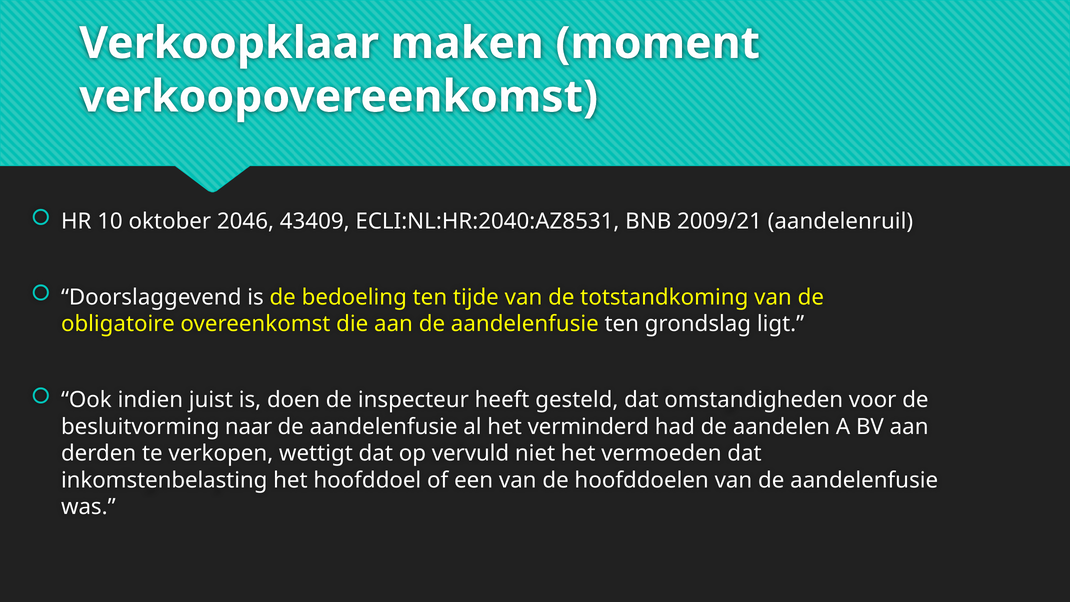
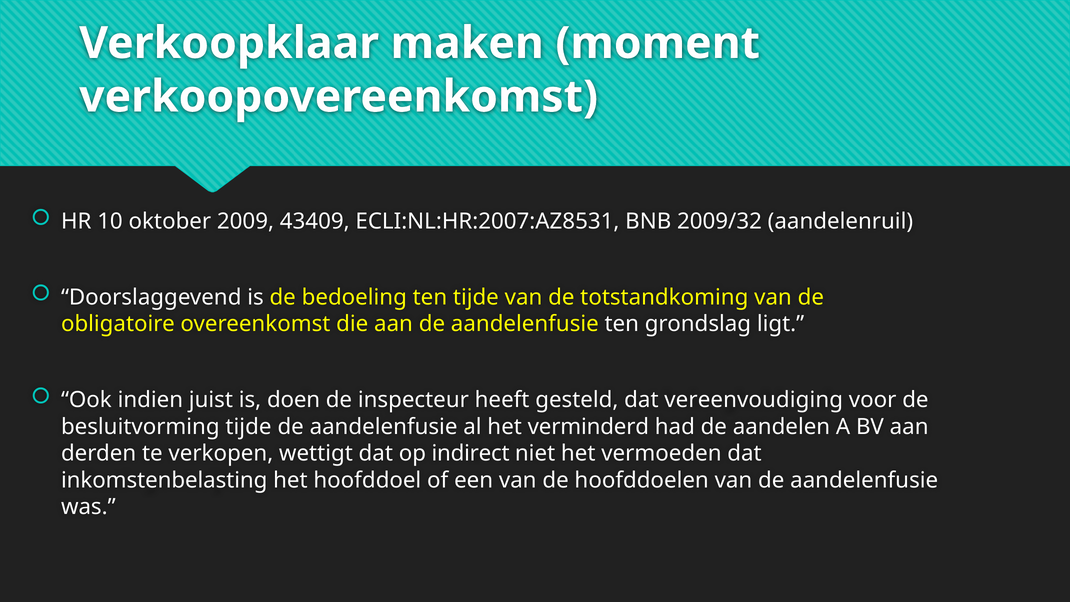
2046: 2046 -> 2009 (245, 221)
ECLI:NL:HR:2040:AZ8531: ECLI:NL:HR:2040:AZ8531 -> ECLI:NL:HR:2007:AZ8531 (487, 221)
2009/21: 2009/21 -> 2009/32 (720, 221)
omstandigheden: omstandigheden -> vereenvoudiging (754, 400)
besluitvorming naar: naar -> tijde (248, 427)
vervuld: vervuld -> indirect (471, 453)
